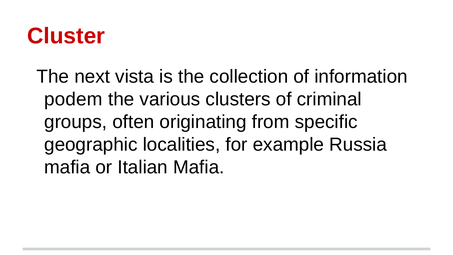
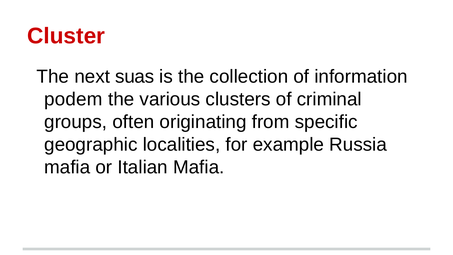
vista: vista -> suas (135, 77)
